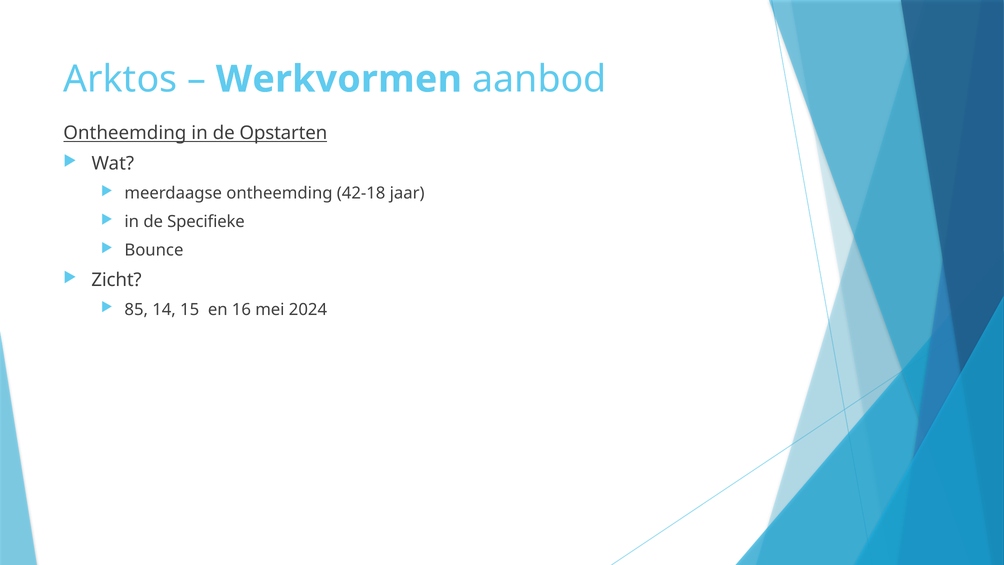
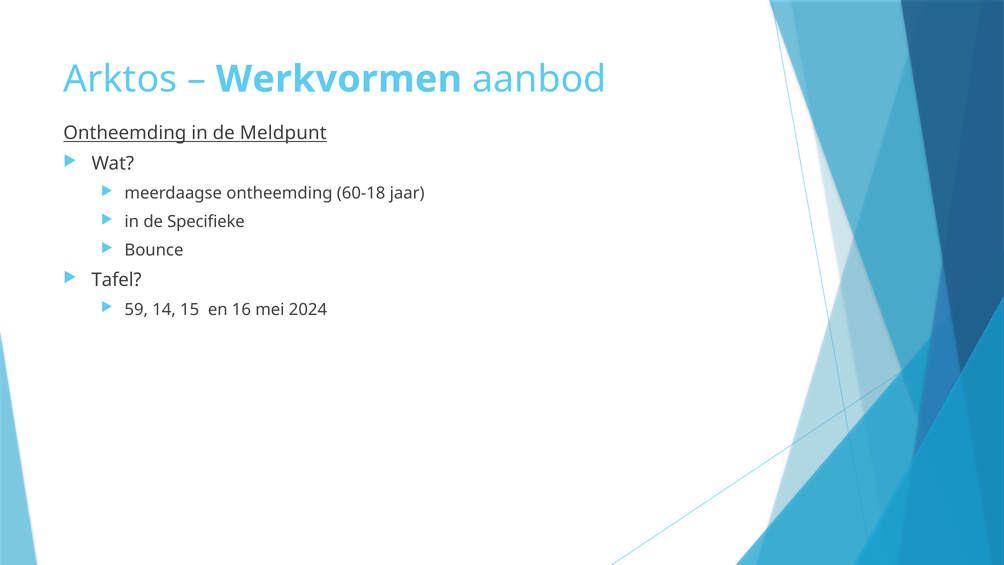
Opstarten: Opstarten -> Meldpunt (283, 133)
42-18: 42-18 -> 60-18 (361, 193)
Zicht: Zicht -> Tafel (116, 280)
85: 85 -> 59 (136, 310)
